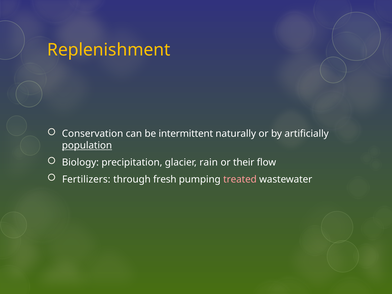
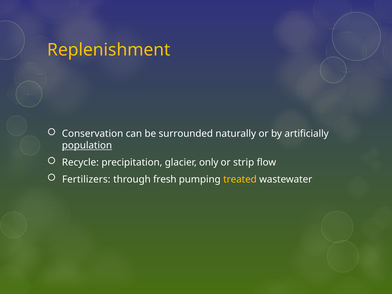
intermittent: intermittent -> surrounded (186, 134)
Biology: Biology -> Recycle (80, 162)
rain: rain -> only (209, 162)
their: their -> strip (244, 162)
treated colour: pink -> yellow (240, 179)
